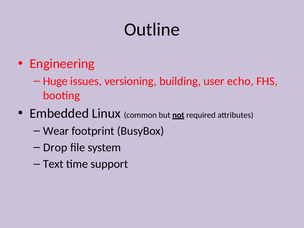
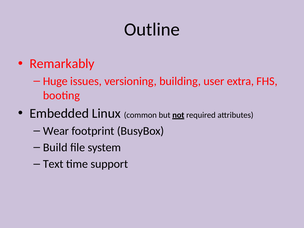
Engineering: Engineering -> Remarkably (62, 64)
echo: echo -> extra (240, 81)
Drop: Drop -> Build (55, 147)
